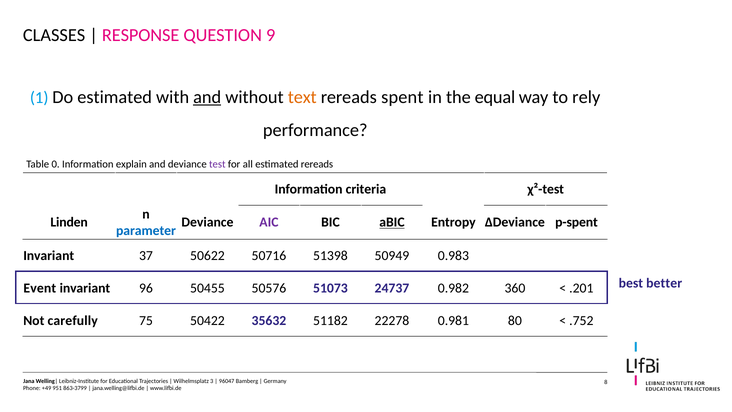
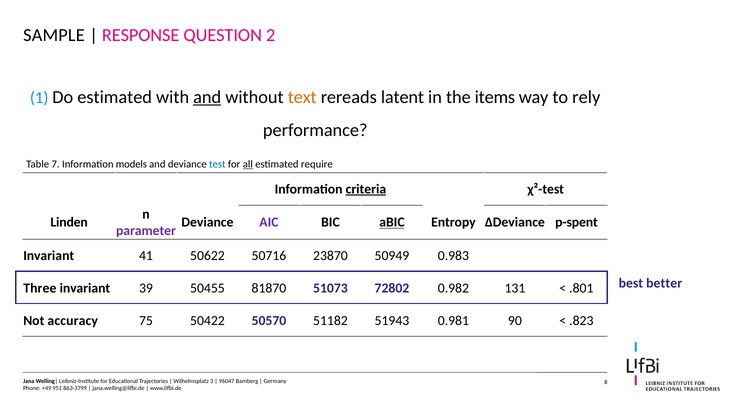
CLASSES: CLASSES -> SAMPLE (54, 35)
9: 9 -> 2 (271, 35)
spent: spent -> latent (402, 97)
equal: equal -> items (495, 97)
0: 0 -> 7 (56, 164)
explain: explain -> models (131, 164)
test colour: purple -> blue (217, 164)
all underline: none -> present (248, 164)
estimated rereads: rereads -> require (317, 164)
criteria underline: none -> present (366, 189)
parameter colour: blue -> purple (146, 231)
37: 37 -> 41 (146, 255)
51398: 51398 -> 23870 (330, 255)
Event: Event -> Three (40, 288)
96: 96 -> 39 (146, 288)
50576: 50576 -> 81870 (269, 288)
24737: 24737 -> 72802 (392, 288)
360: 360 -> 131 (515, 288)
.201: .201 -> .801 (581, 288)
carefully: carefully -> accuracy (73, 320)
35632: 35632 -> 50570 (269, 320)
22278: 22278 -> 51943 (392, 320)
80: 80 -> 90 (515, 320)
.752: .752 -> .823 (581, 320)
